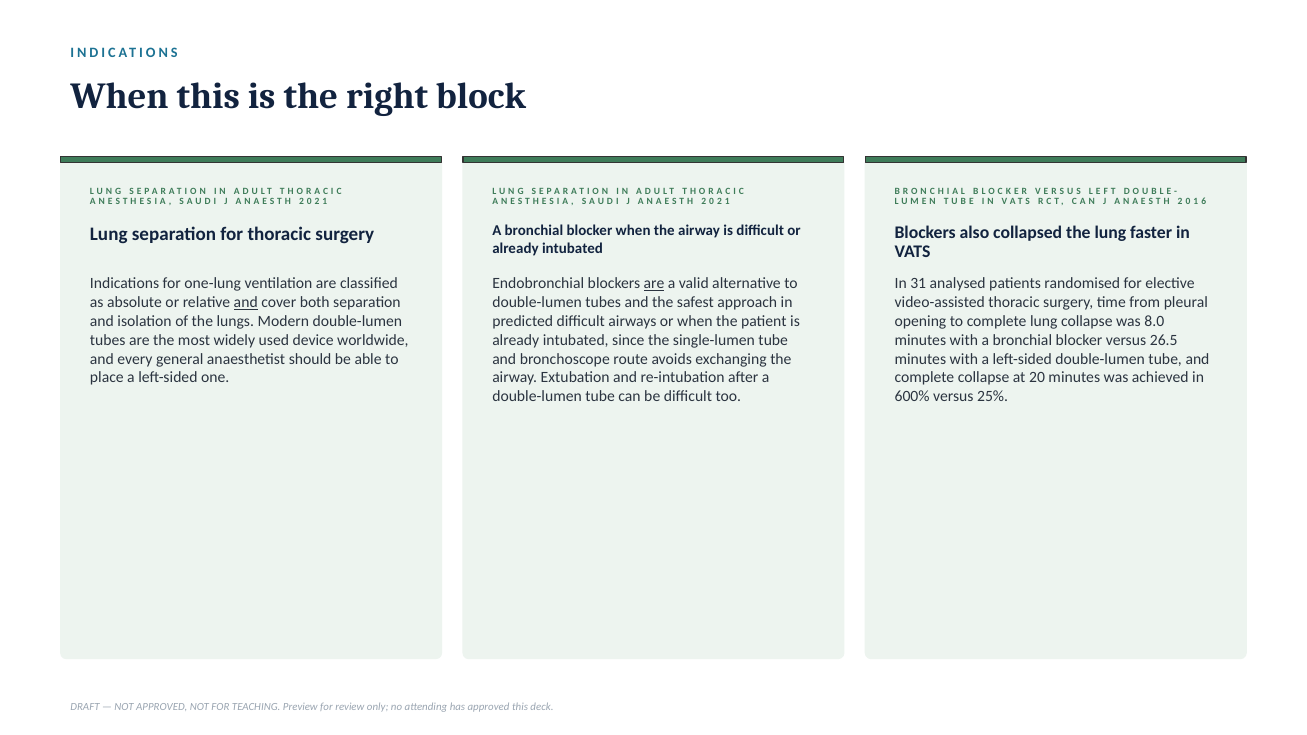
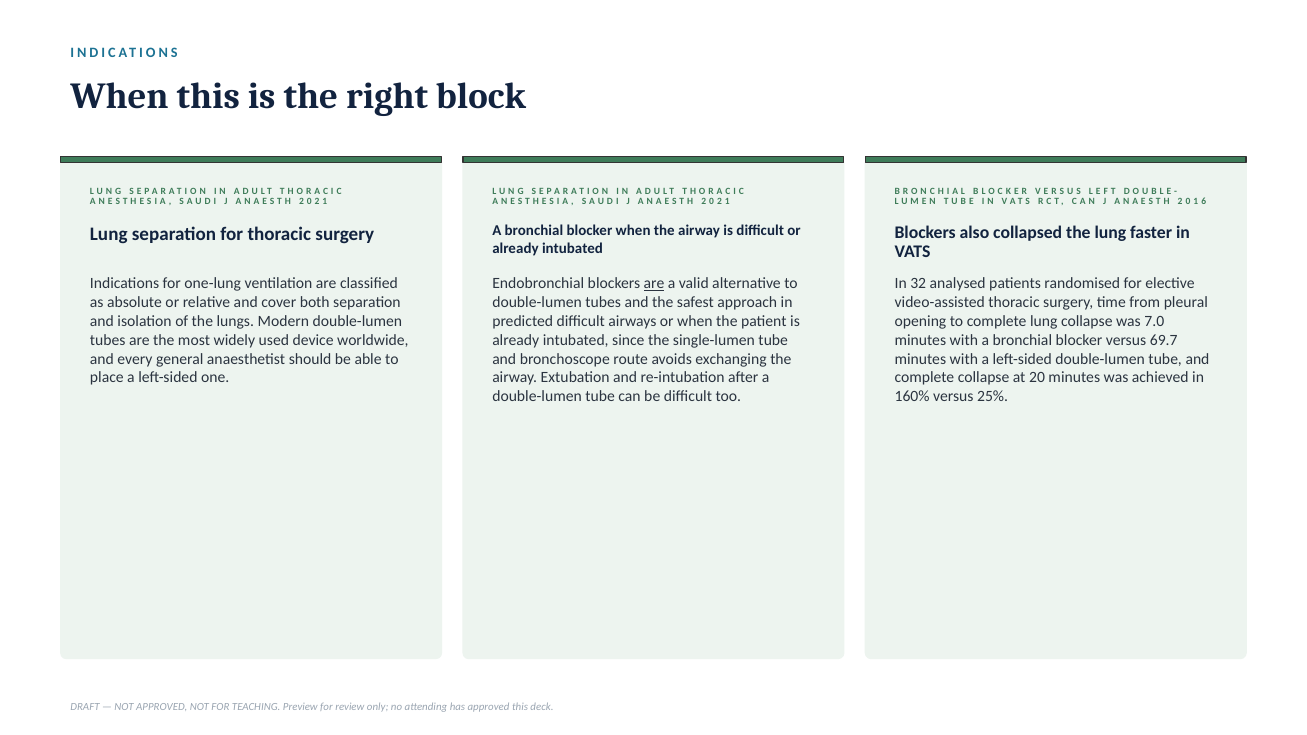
31: 31 -> 32 (918, 284)
and underline: present -> none (246, 303)
8.0: 8.0 -> 7.0 (1154, 321)
26.5: 26.5 -> 69.7 (1164, 340)
600%: 600% -> 160% (912, 397)
